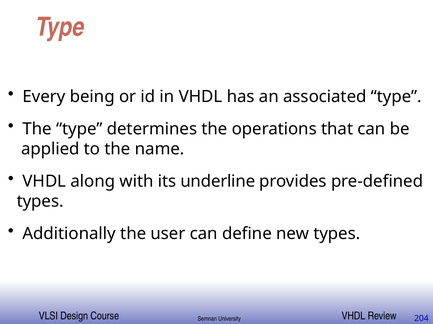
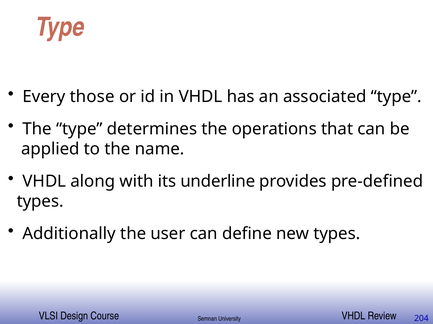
being: being -> those (92, 97)
